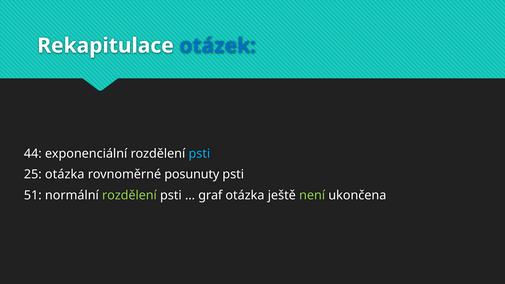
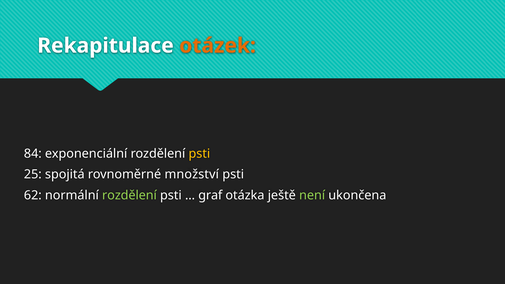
otázek colour: blue -> orange (218, 46)
44: 44 -> 84 (33, 154)
psti colour: light blue -> yellow (199, 154)
25 otázka: otázka -> spojitá (65, 174)
posunuty: posunuty -> množství (192, 174)
51: 51 -> 62 (33, 195)
